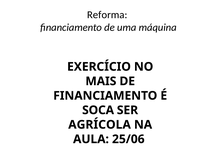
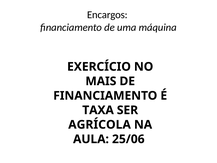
Reforma: Reforma -> Encargos (107, 15)
SOCA: SOCA -> TAXA (98, 110)
